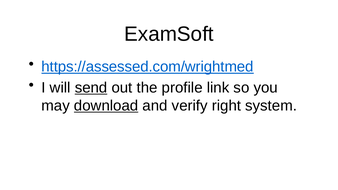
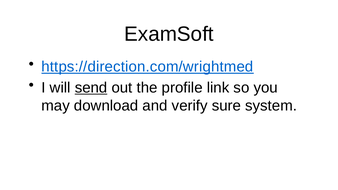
https://assessed.com/wrightmed: https://assessed.com/wrightmed -> https://direction.com/wrightmed (147, 67)
download underline: present -> none (106, 106)
right: right -> sure (226, 106)
